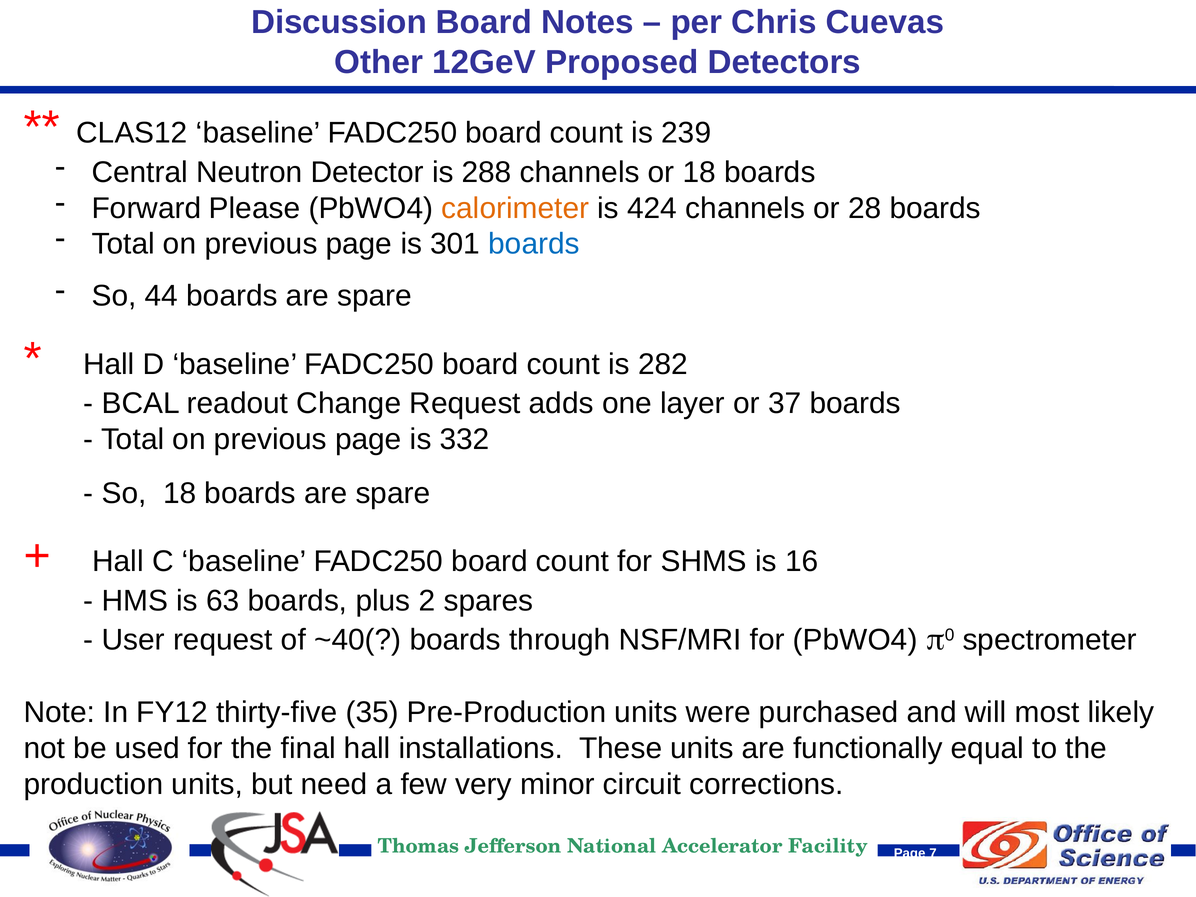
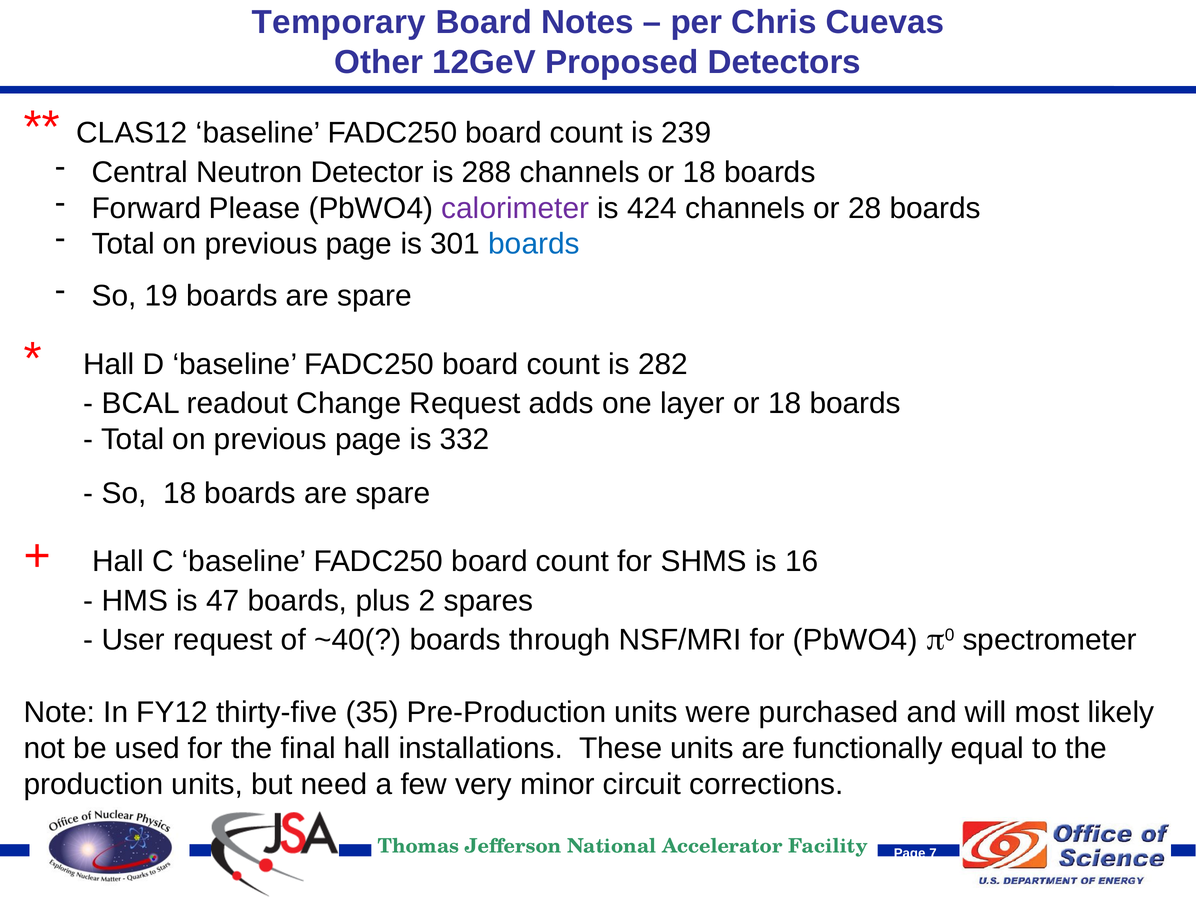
Discussion: Discussion -> Temporary (339, 22)
calorimeter colour: orange -> purple (515, 208)
44: 44 -> 19 (161, 296)
layer or 37: 37 -> 18 (785, 403)
63: 63 -> 47 (223, 601)
